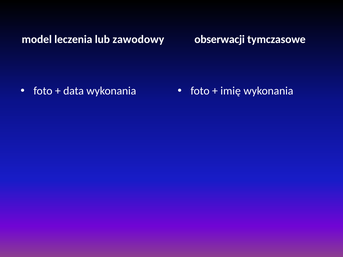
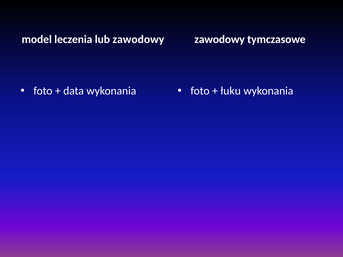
obserwacji: obserwacji -> zawodowy (220, 39)
imię: imię -> łuku (231, 91)
